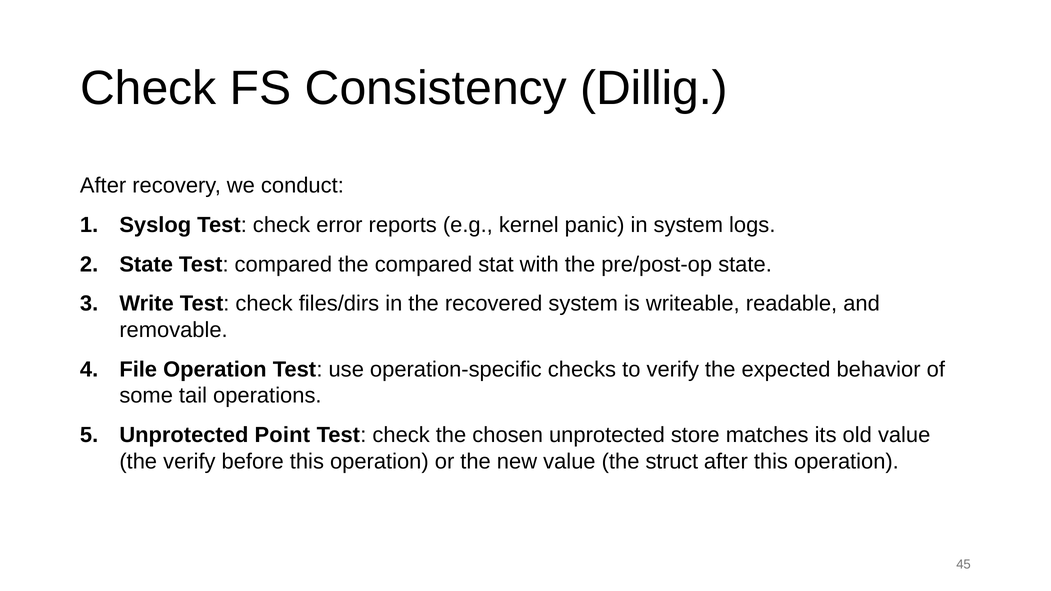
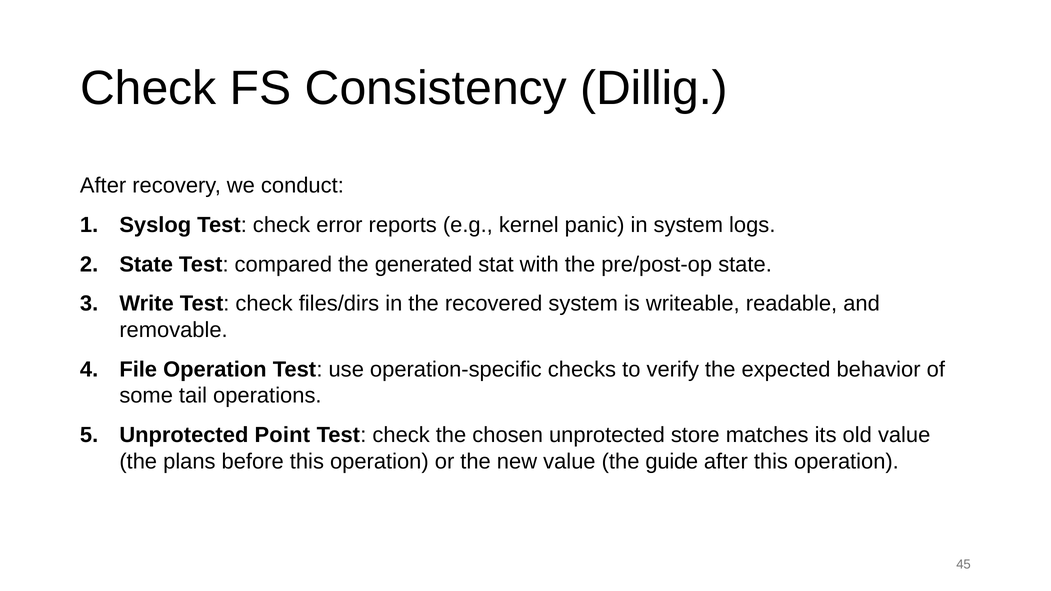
the compared: compared -> generated (424, 264)
the verify: verify -> plans (189, 462)
struct: struct -> guide (672, 462)
